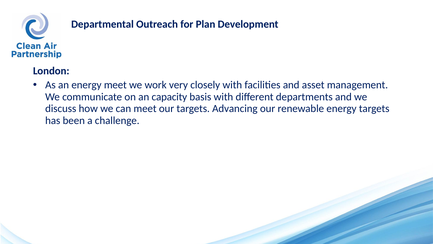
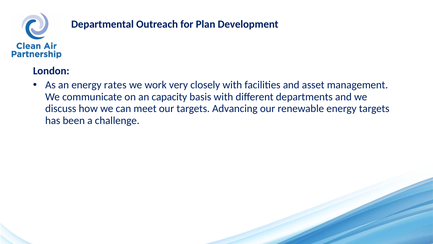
energy meet: meet -> rates (115, 85)
